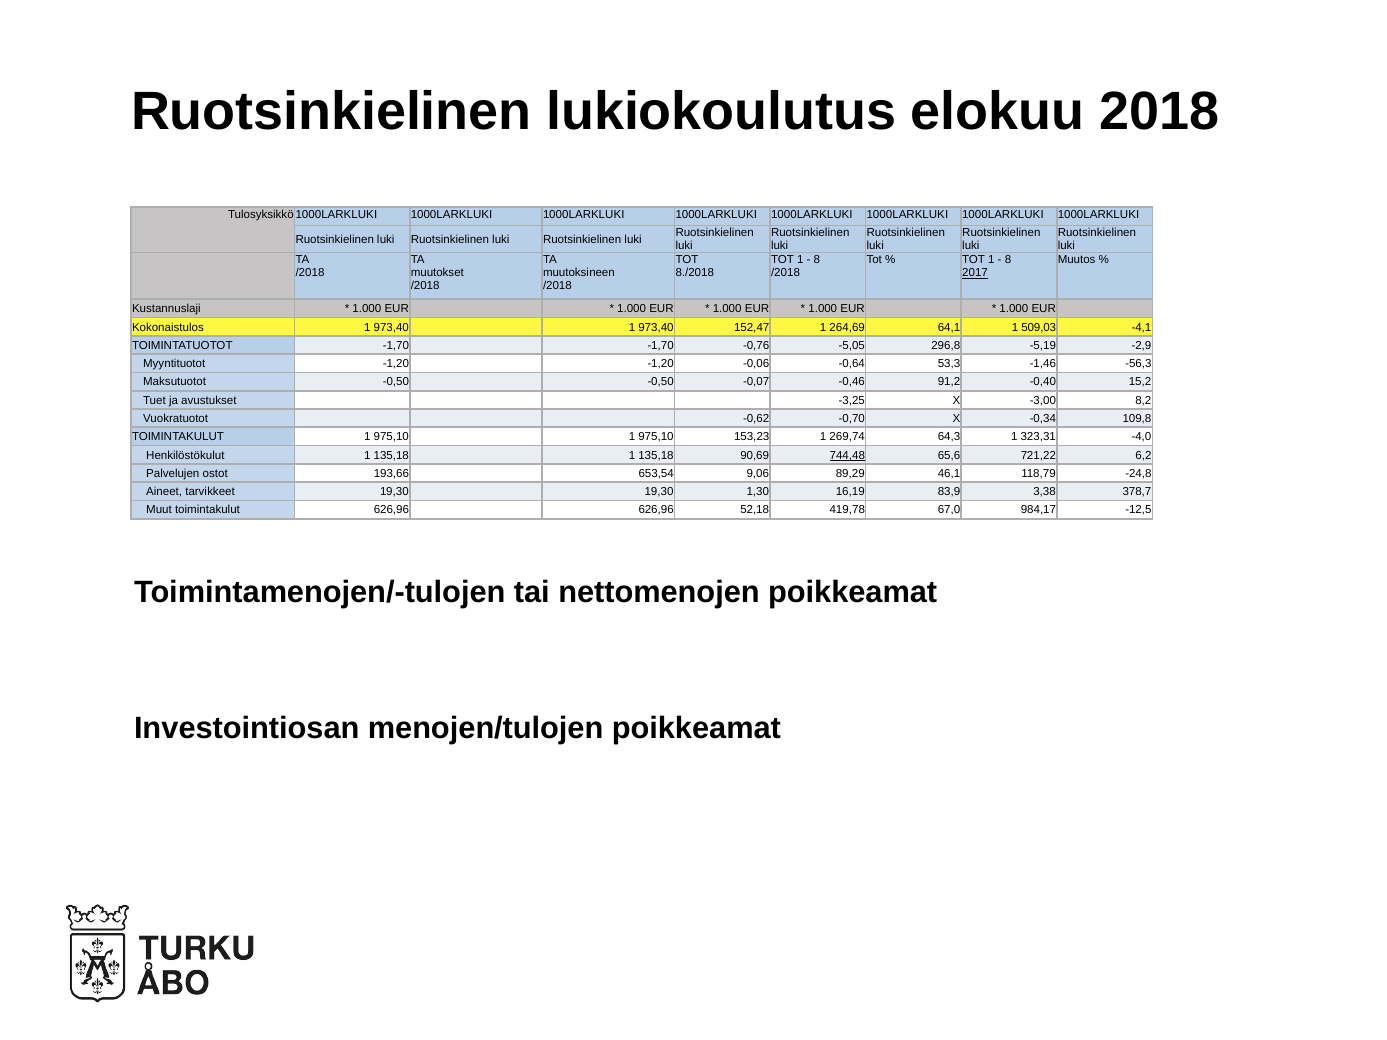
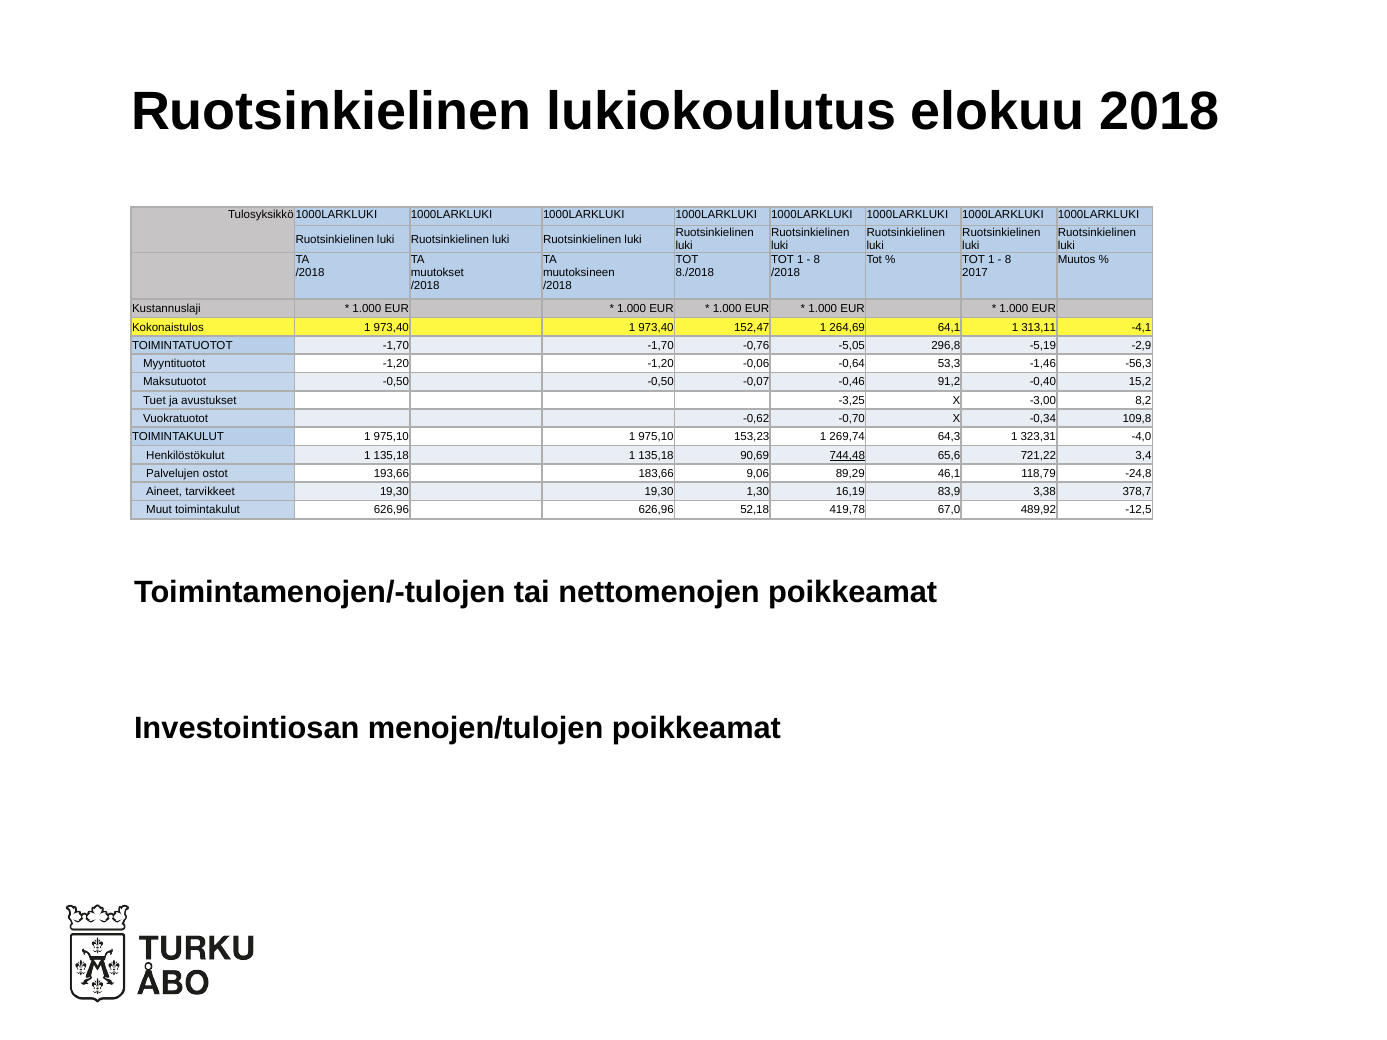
2017 underline: present -> none (975, 273)
509,03: 509,03 -> 313,11 (1039, 327)
6,2: 6,2 -> 3,4 (1143, 455)
653,54: 653,54 -> 183,66 (656, 474)
984,17: 984,17 -> 489,92 (1038, 510)
